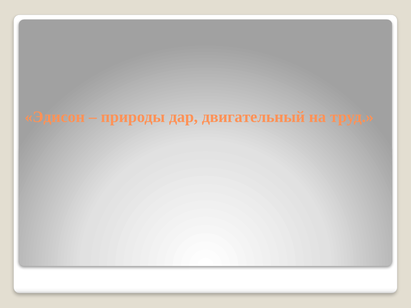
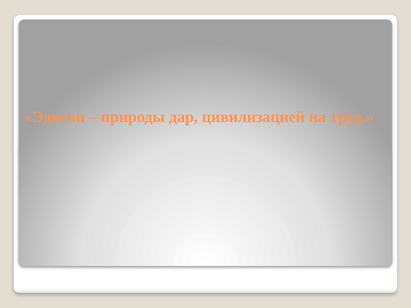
двигательный: двигательный -> цивилизацией (253, 117)
